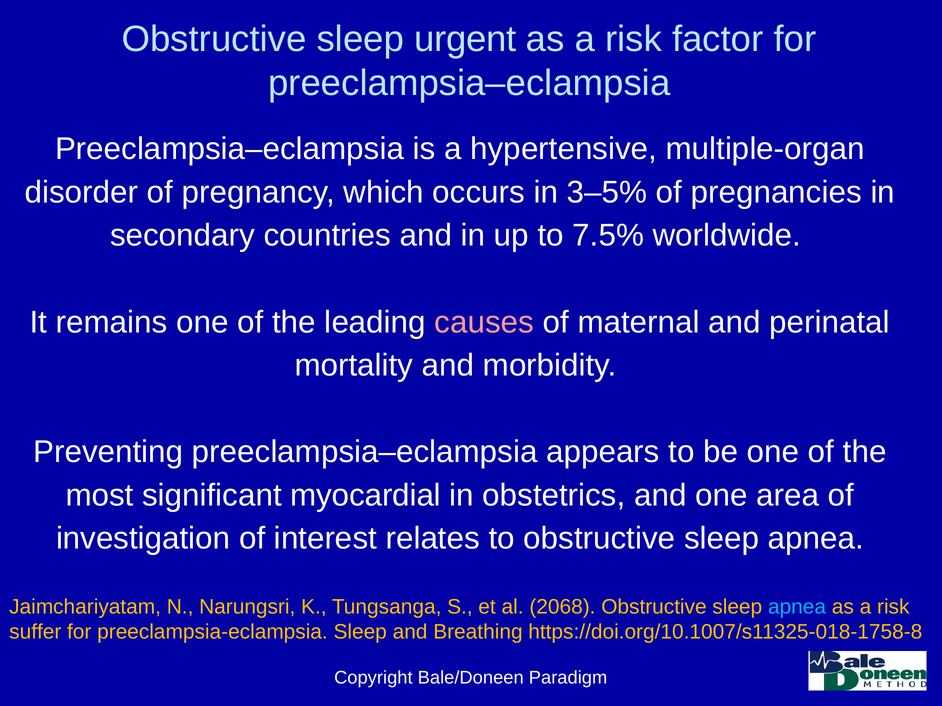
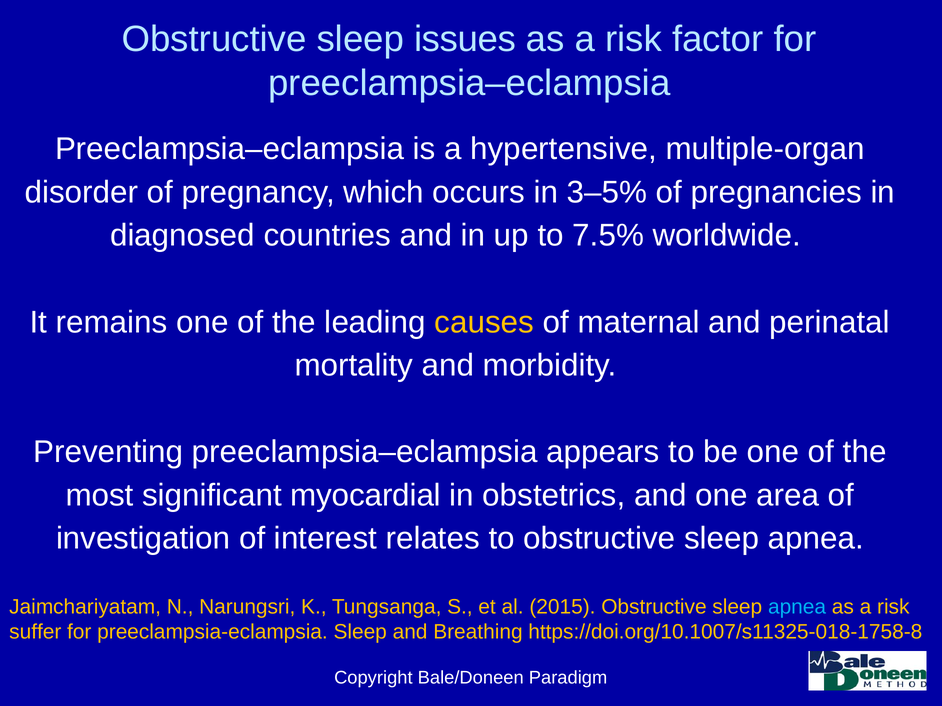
urgent: urgent -> issues (465, 39)
secondary: secondary -> diagnosed (182, 236)
causes colour: pink -> yellow (484, 322)
2068: 2068 -> 2015 (562, 607)
